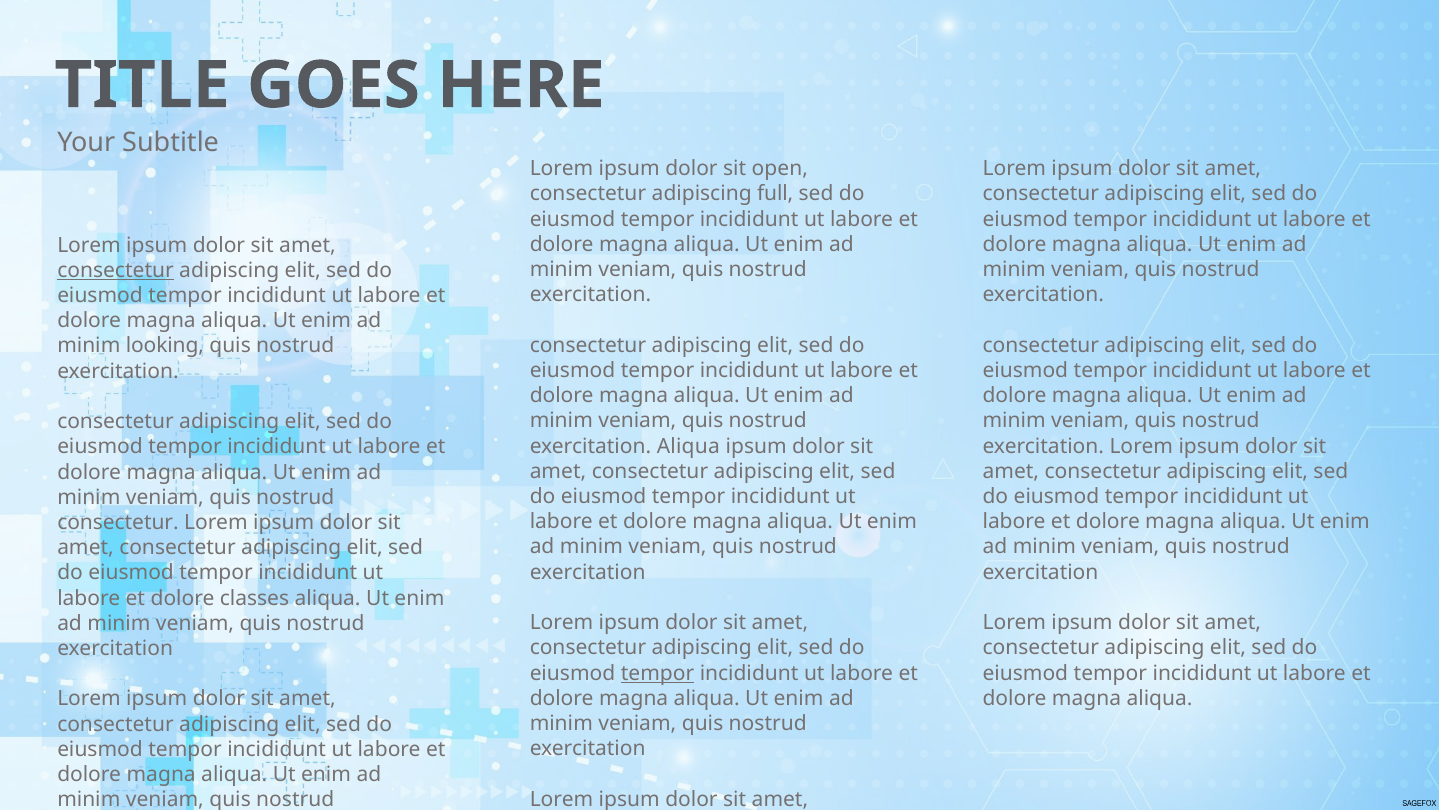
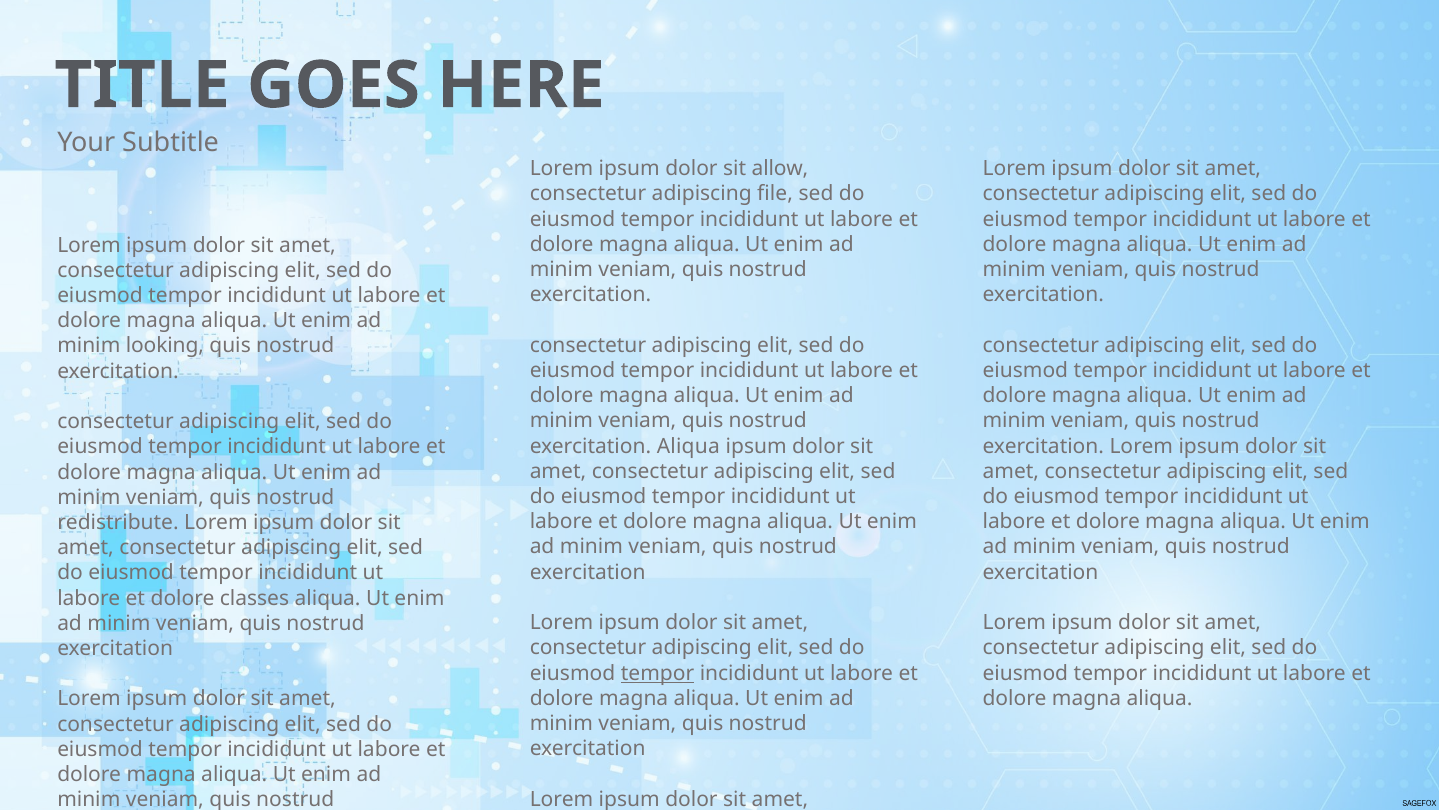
open: open -> allow (780, 169)
full: full -> file (775, 194)
consectetur underline: present -> none (116, 270)
consectetur: consectetur -> redistribute (118, 522)
